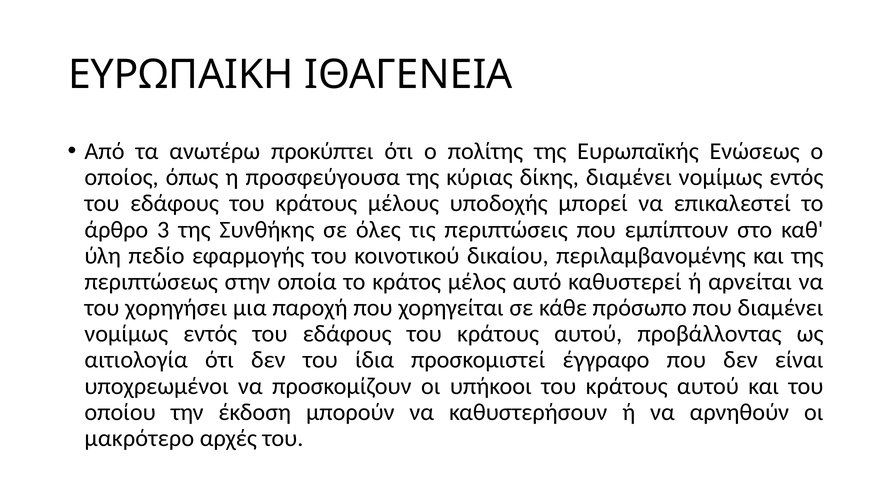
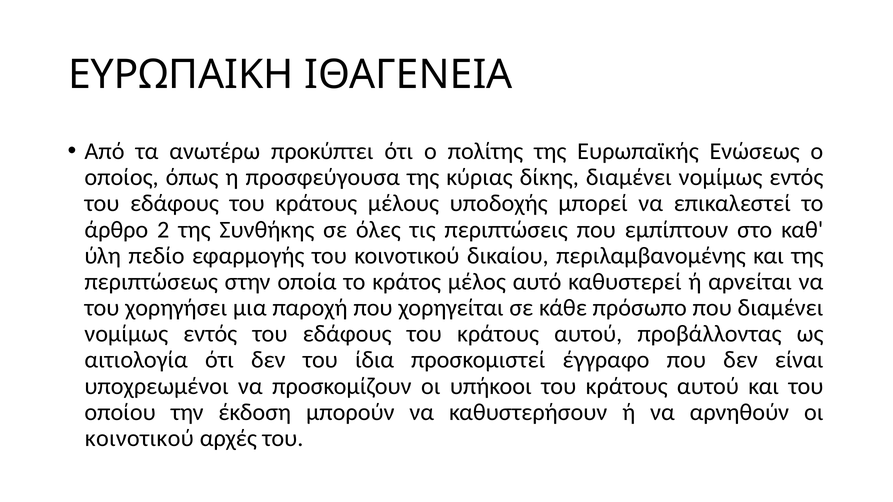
3: 3 -> 2 (163, 230)
μακρότερο: μακρότερο -> κοινοτικού (139, 439)
